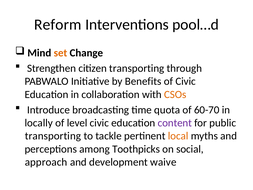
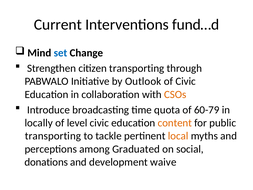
Reform: Reform -> Current (58, 24)
pool…d: pool…d -> fund…d (196, 24)
set colour: orange -> blue (60, 53)
Benefits: Benefits -> Outlook (143, 81)
60-70: 60-70 -> 60-79 (207, 110)
content colour: purple -> orange (175, 123)
Toothpicks: Toothpicks -> Graduated (136, 149)
approach: approach -> donations (46, 162)
